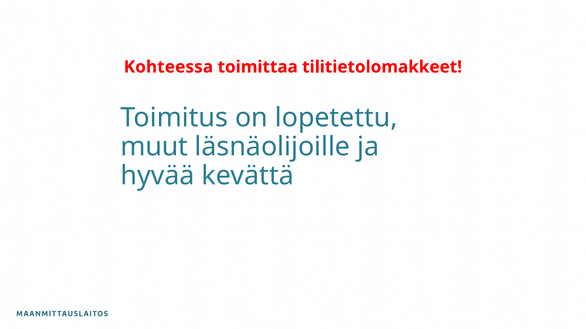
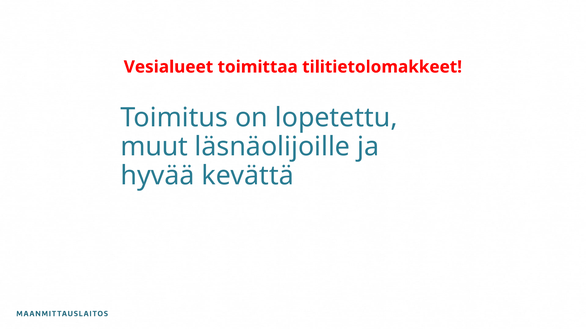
Kohteessa: Kohteessa -> Vesialueet (168, 67)
